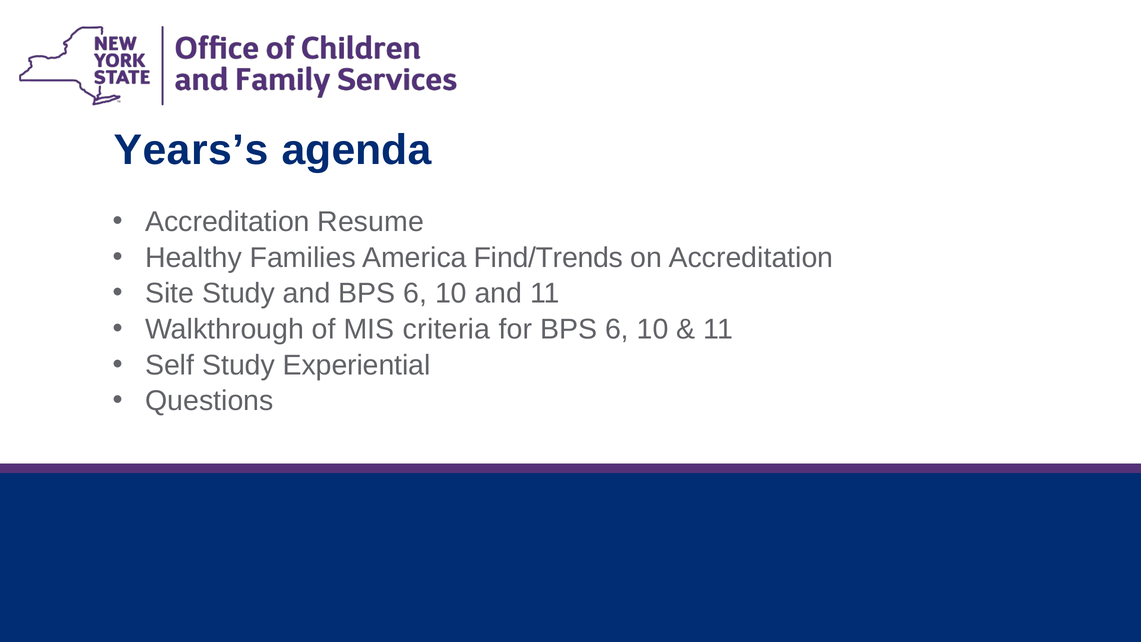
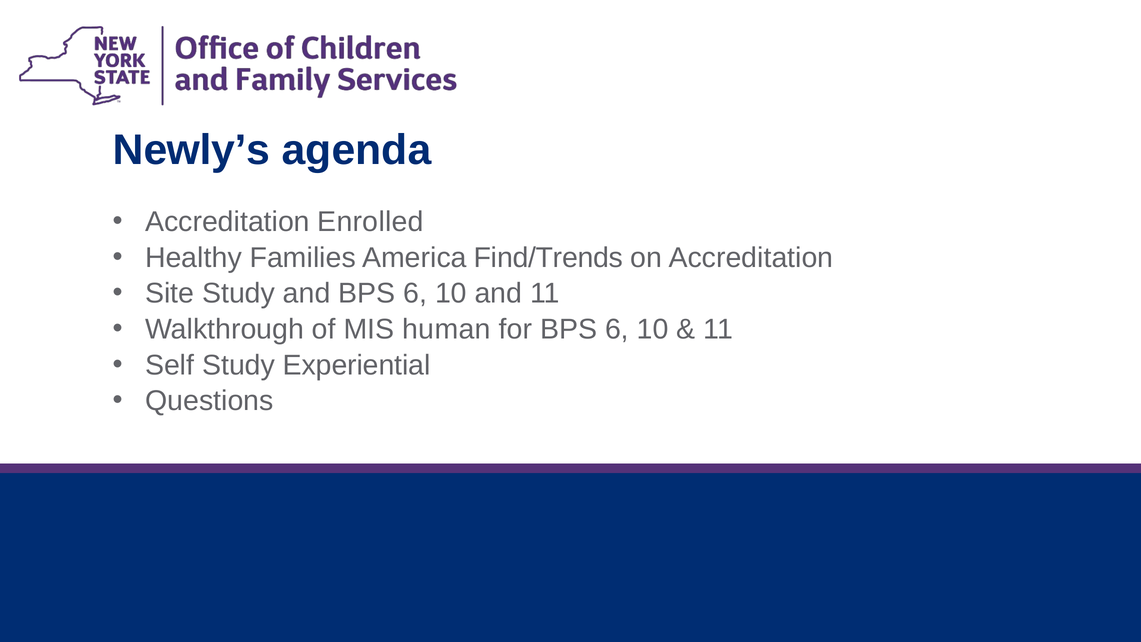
Years’s: Years’s -> Newly’s (192, 150)
Resume: Resume -> Enrolled (371, 222)
criteria: criteria -> human (446, 329)
